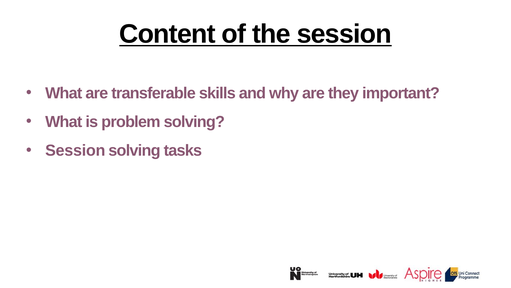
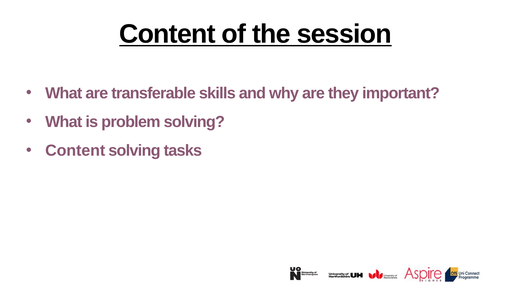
Session: Session -> Content (75, 150)
